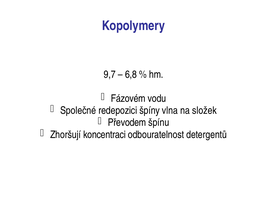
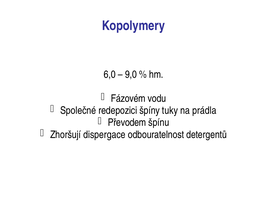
9,7: 9,7 -> 6,0 (110, 74)
6,8: 6,8 -> 9,0 (131, 74)
vlna: vlna -> tuky (170, 111)
složek: složek -> prádla (204, 111)
koncentraci: koncentraci -> dispergace (104, 135)
